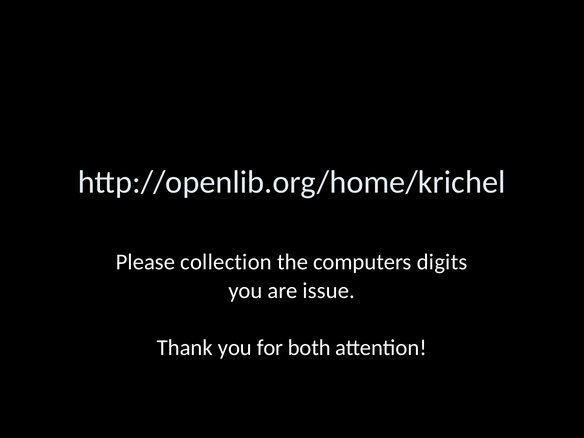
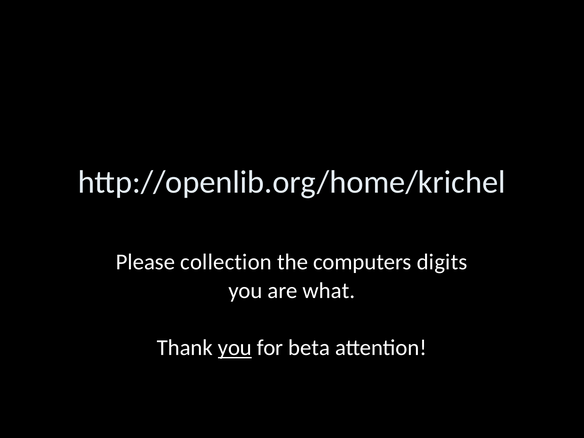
issue: issue -> what (329, 291)
you underline: none -> present (235, 348)
both: both -> beta (309, 348)
